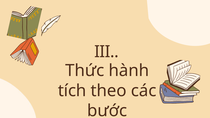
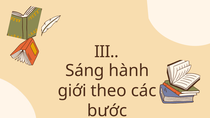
Thức: Thức -> Sáng (85, 71)
tích: tích -> giới (72, 91)
